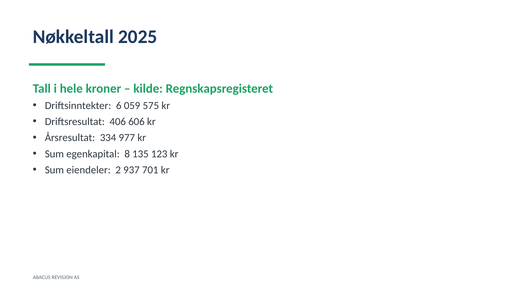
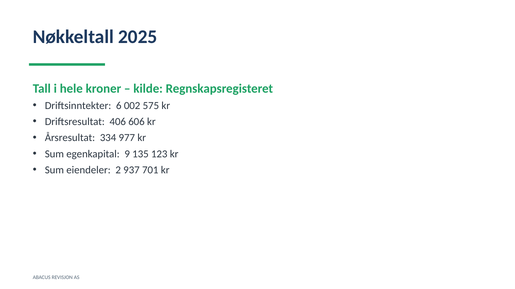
059: 059 -> 002 (132, 106)
8: 8 -> 9 (127, 154)
